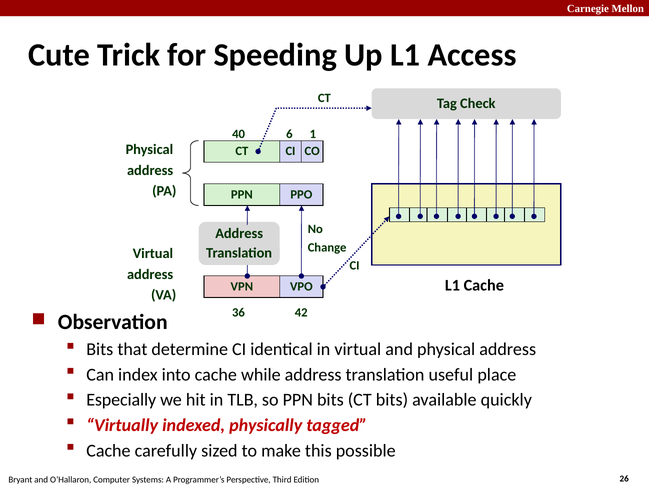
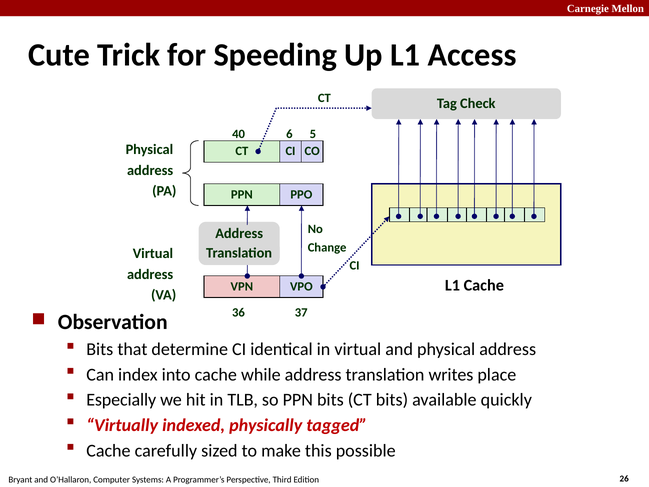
1: 1 -> 5 (313, 134)
42: 42 -> 37 (301, 312)
useful: useful -> writes (451, 375)
